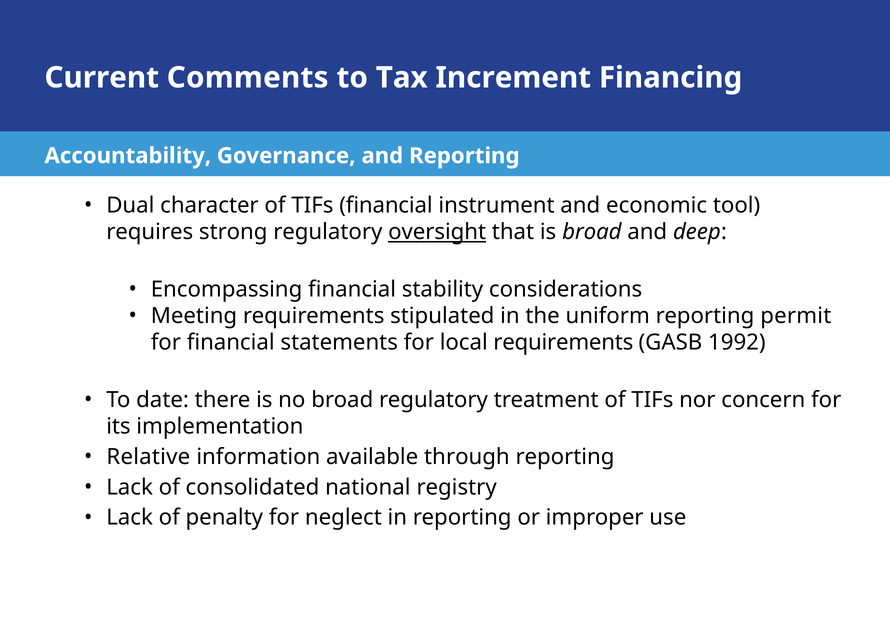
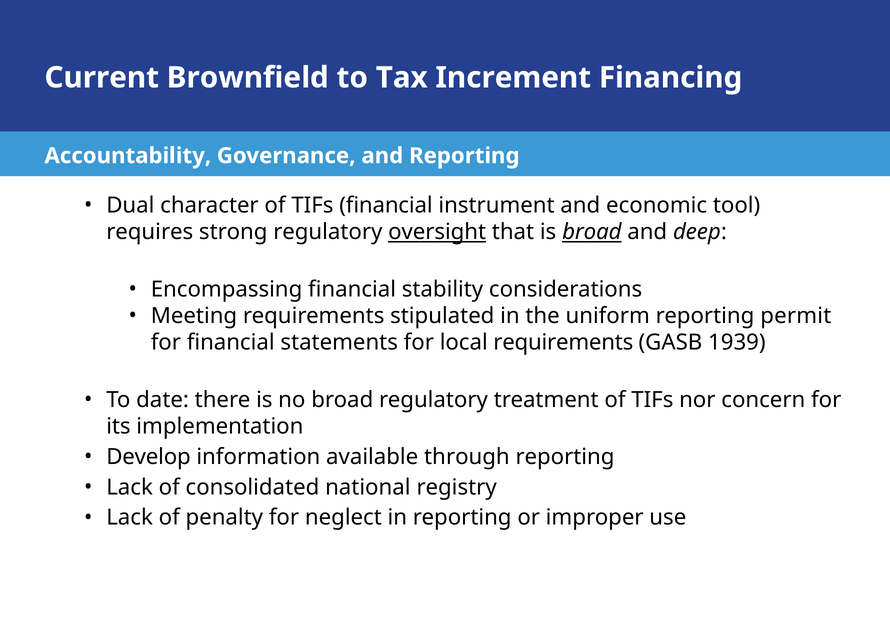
Comments: Comments -> Brownfield (248, 78)
broad underline: none -> present (592, 232)
1992: 1992 -> 1939 (737, 343)
Relative: Relative -> Develop (149, 457)
